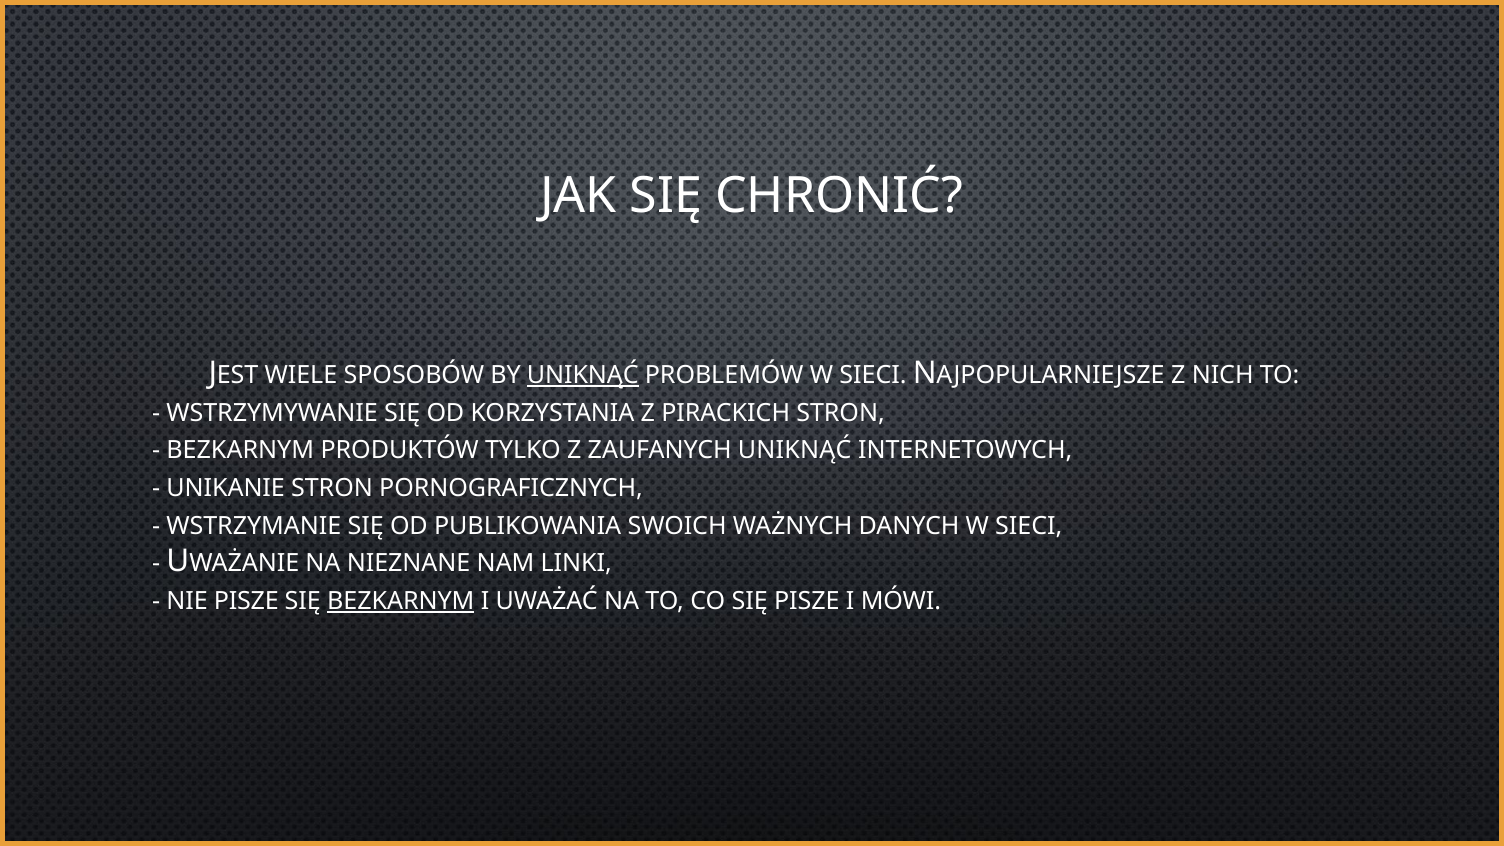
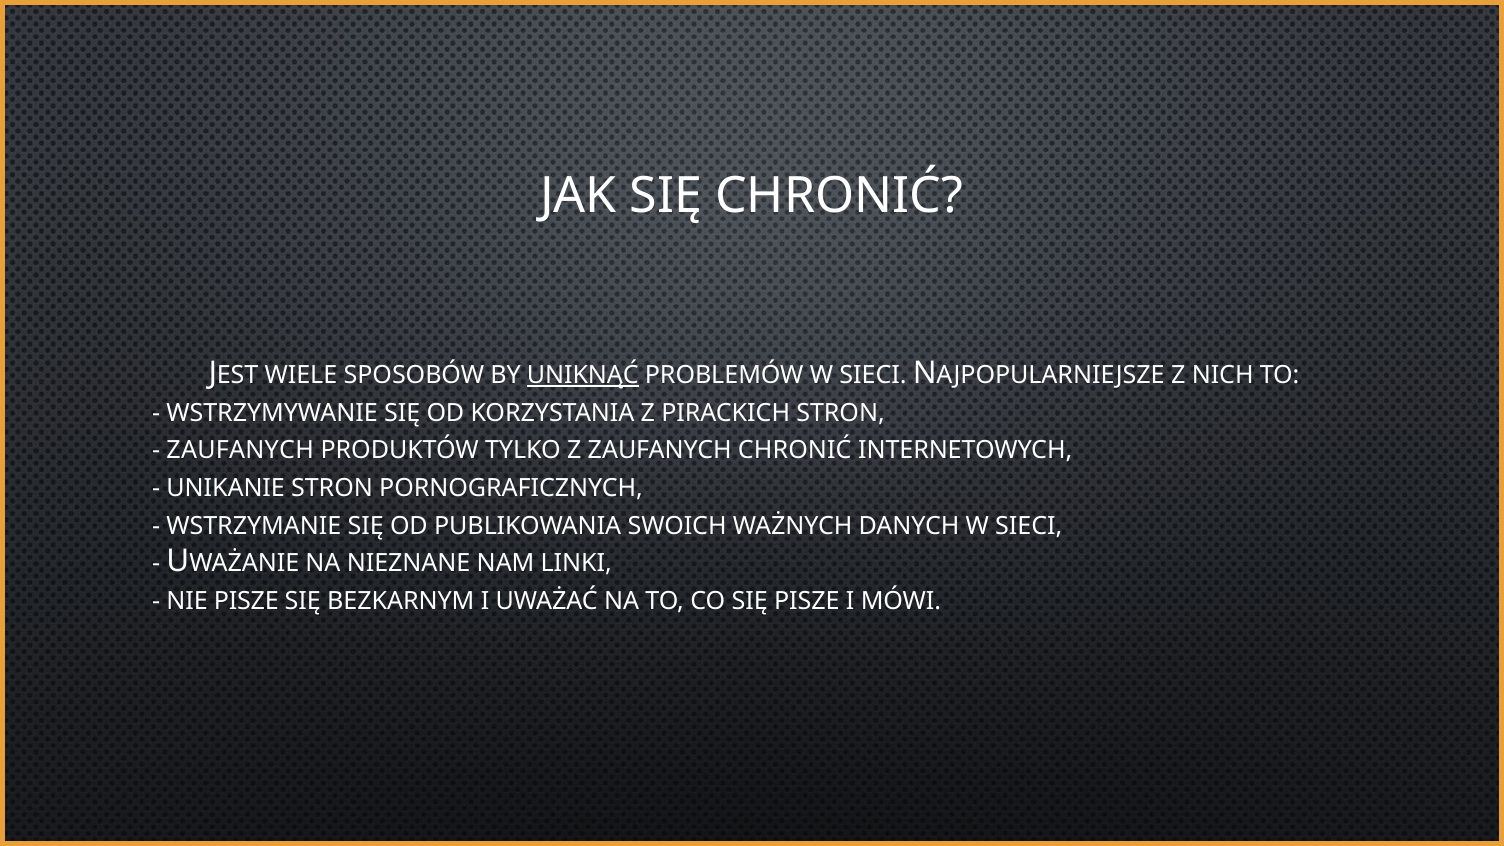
BEZKARNYM: BEZKARNYM -> ZAUFANYCH (240, 451)
ZAUFANYCH UNIKNĄĆ: UNIKNĄĆ -> CHRONIĆ (795, 451)
BEZKARNYM underline: present -> none (401, 601)
